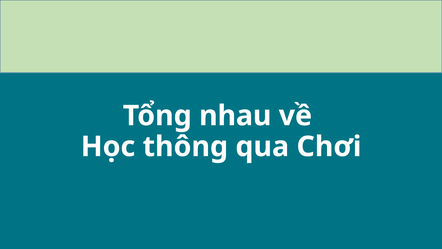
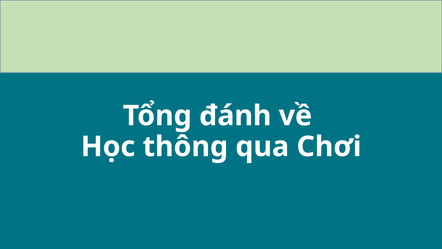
nhau: nhau -> đánh (235, 116)
